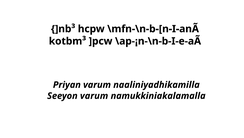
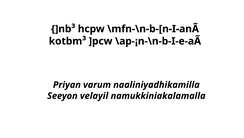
Seeyon varum: varum -> velayil (94, 95)
